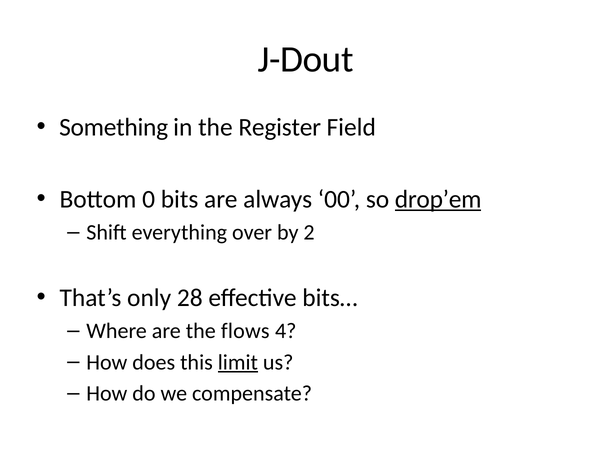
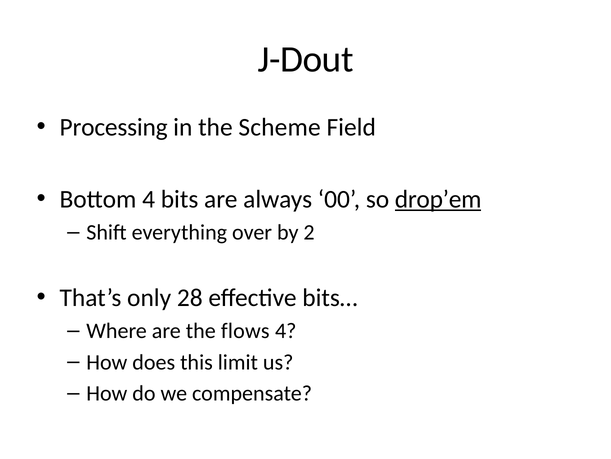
Something: Something -> Processing (114, 127)
Register: Register -> Scheme (280, 127)
Bottom 0: 0 -> 4 (149, 199)
limit underline: present -> none (238, 362)
